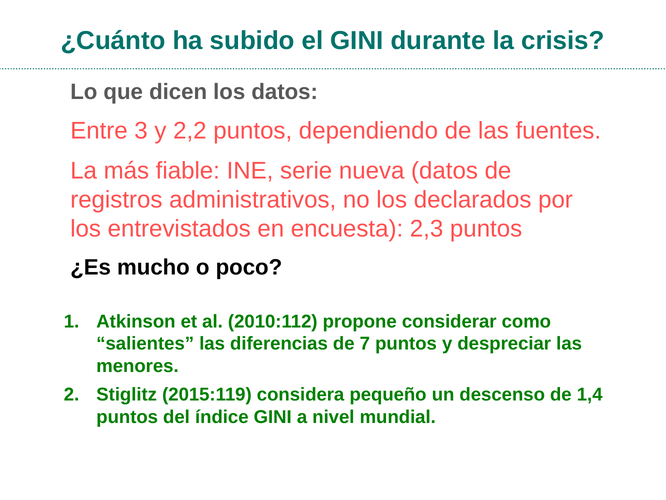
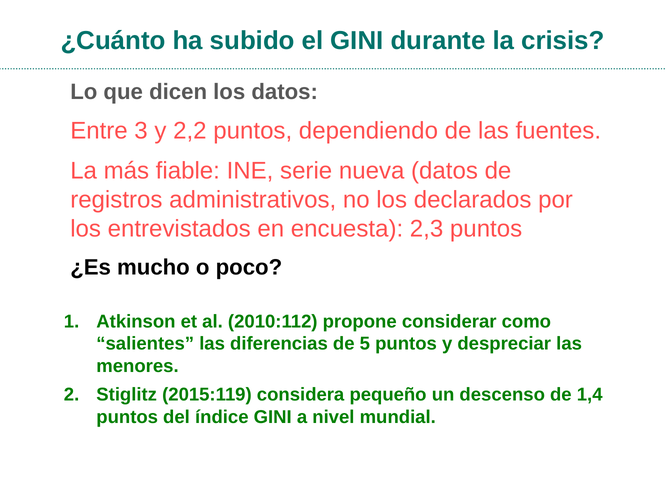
7: 7 -> 5 (365, 343)
